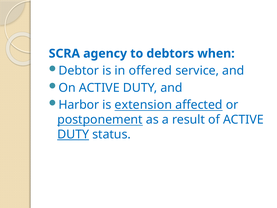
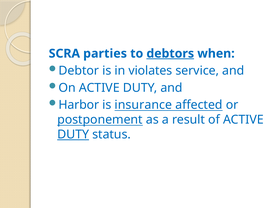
agency: agency -> parties (105, 53)
debtors underline: none -> present (170, 53)
offered: offered -> violates (150, 71)
extension: extension -> insurance (143, 105)
